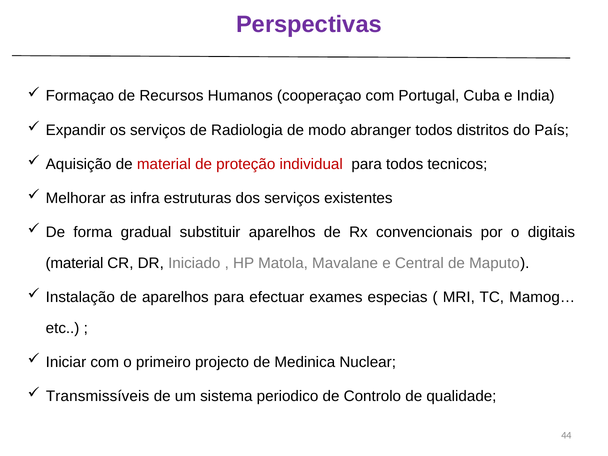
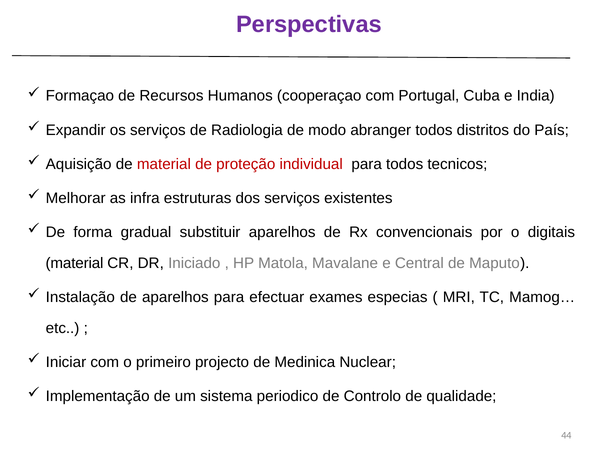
Transmissíveis: Transmissíveis -> Implementação (98, 396)
